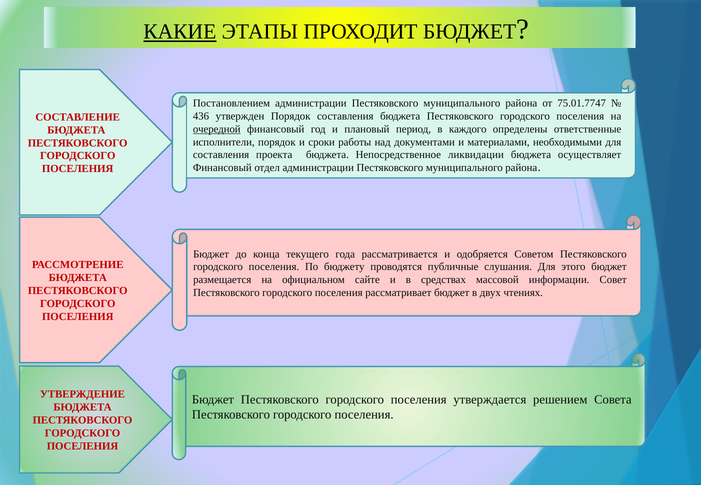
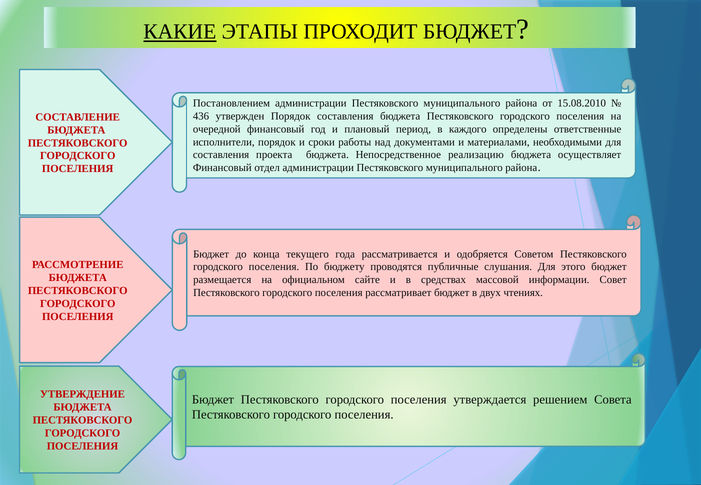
75.01.7747: 75.01.7747 -> 15.08.2010 (582, 103)
очередной underline: present -> none (217, 129)
ликвидации: ликвидации -> реализацию (476, 155)
